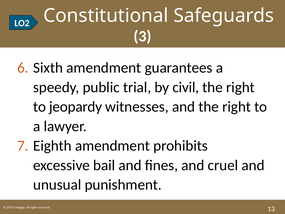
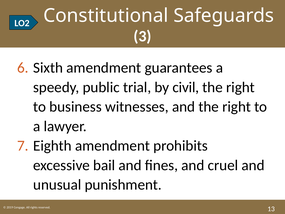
jeopardy: jeopardy -> business (76, 107)
